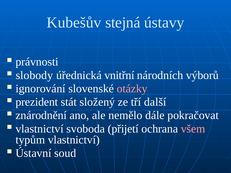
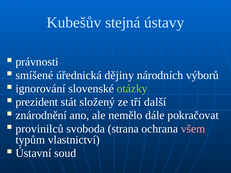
slobody: slobody -> smíšené (34, 75)
vnitřní: vnitřní -> dějiny (119, 75)
otázky colour: pink -> light green (132, 89)
vlastnictví: vlastnictví -> provinilců (39, 129)
přijetí: přijetí -> strana (123, 129)
